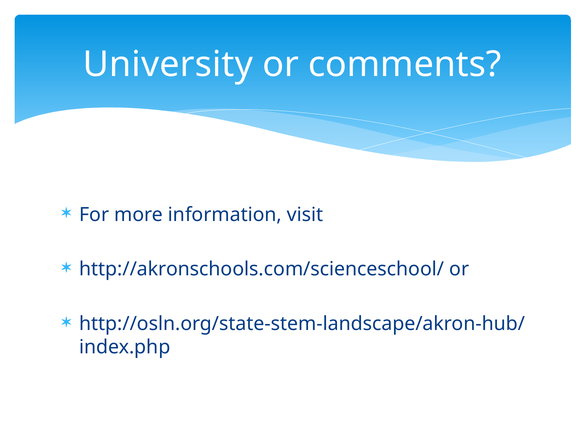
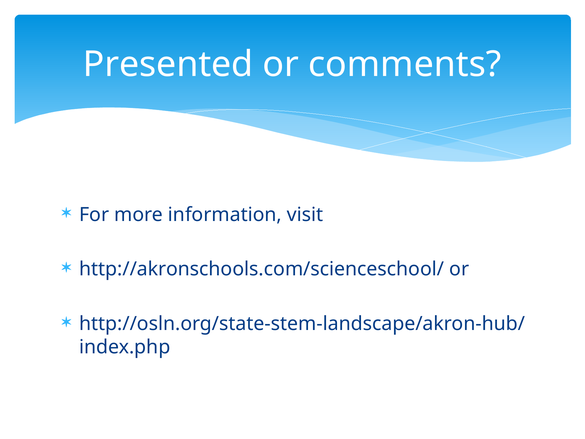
University: University -> Presented (168, 64)
